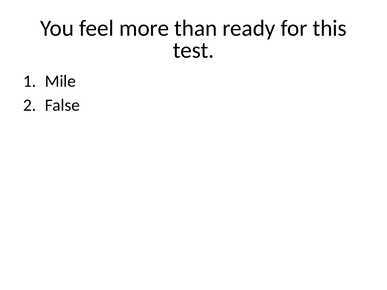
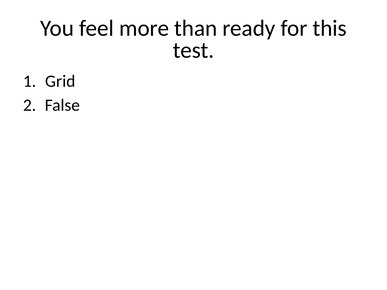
Mile: Mile -> Grid (60, 81)
